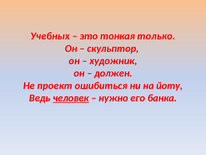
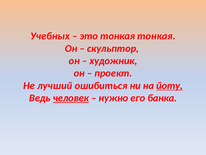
тонкая только: только -> тонкая (156, 36)
должен: должен -> проект (113, 73)
проект: проект -> лучший (55, 85)
йоту underline: none -> present (169, 85)
